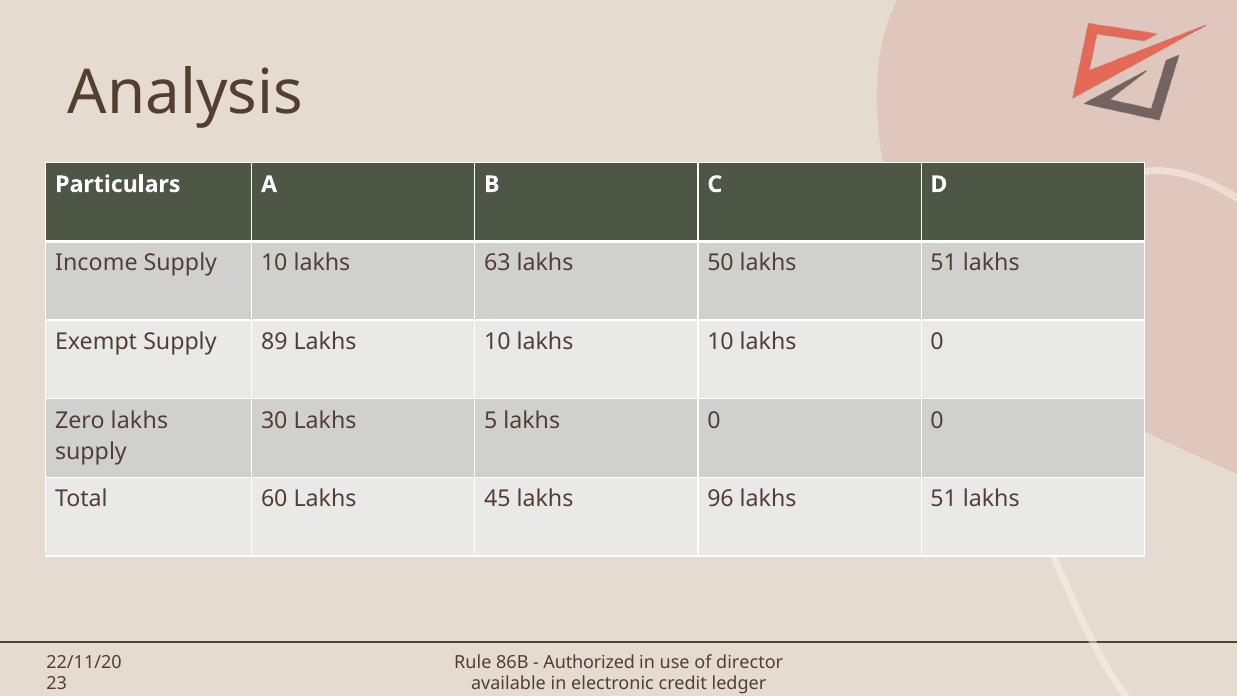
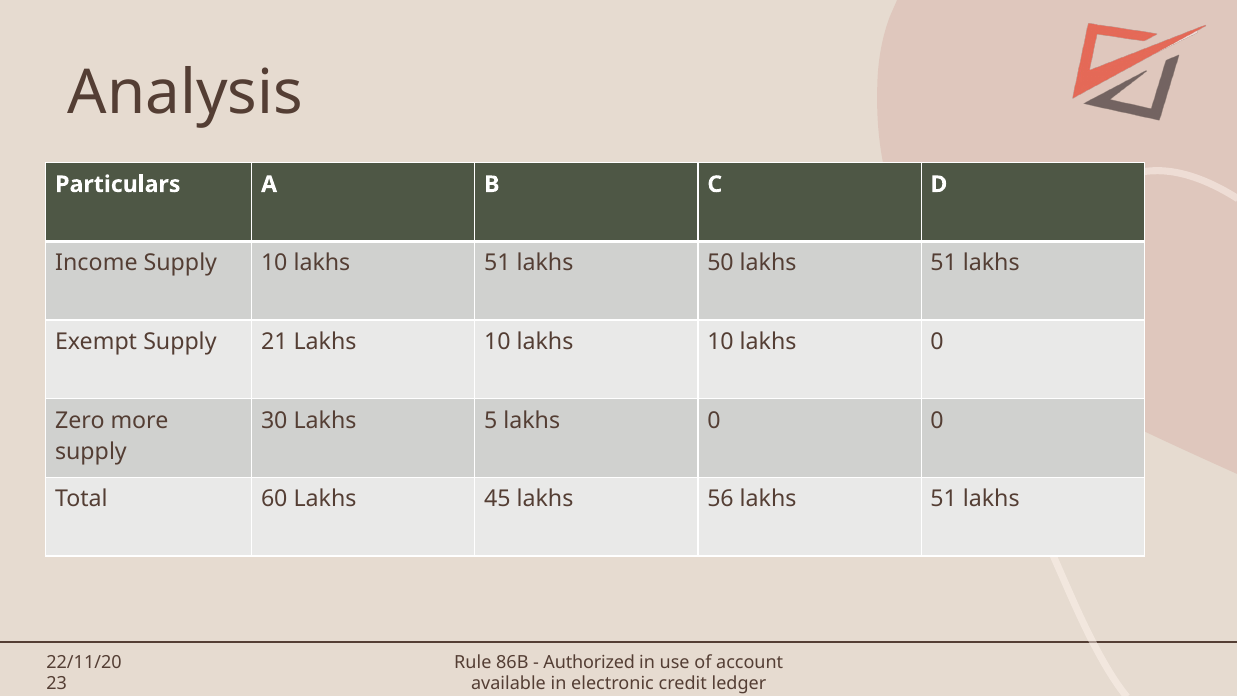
10 lakhs 63: 63 -> 51 (497, 263)
89: 89 -> 21 (274, 342)
Zero lakhs: lakhs -> more (140, 420)
96: 96 -> 56 (721, 499)
director: director -> account (750, 662)
